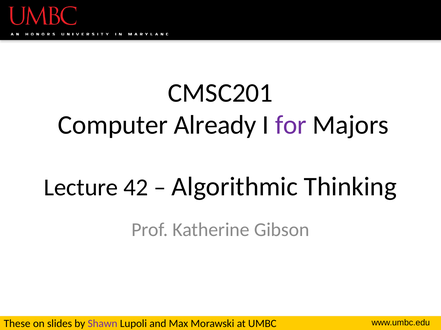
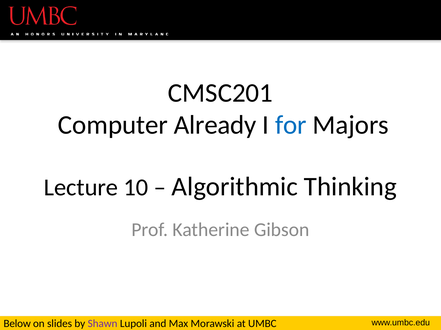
for colour: purple -> blue (291, 125)
42: 42 -> 10 (136, 188)
These: These -> Below (17, 324)
